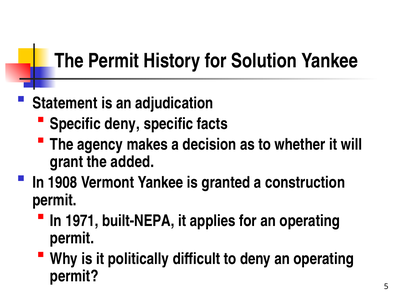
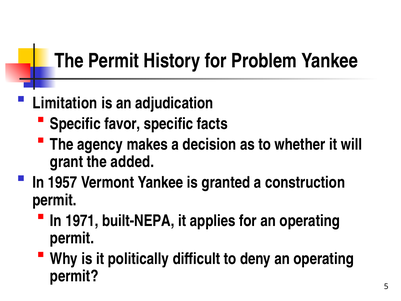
Solution: Solution -> Problem (264, 61)
Statement: Statement -> Limitation (65, 103)
Specific deny: deny -> favor (122, 124)
1908: 1908 -> 1957 (63, 182)
